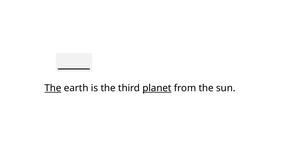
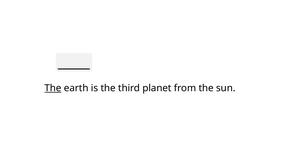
planet underline: present -> none (157, 88)
